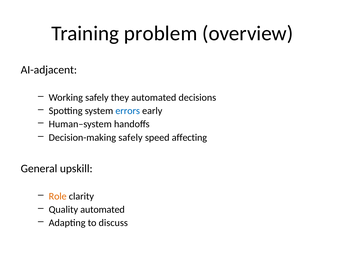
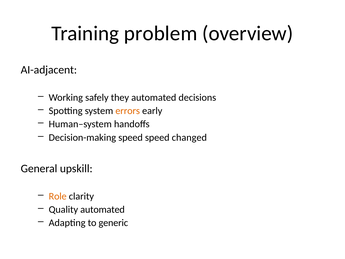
errors colour: blue -> orange (128, 111)
Decision-making safely: safely -> speed (131, 137)
affecting: affecting -> changed (189, 137)
discuss: discuss -> generic (113, 223)
